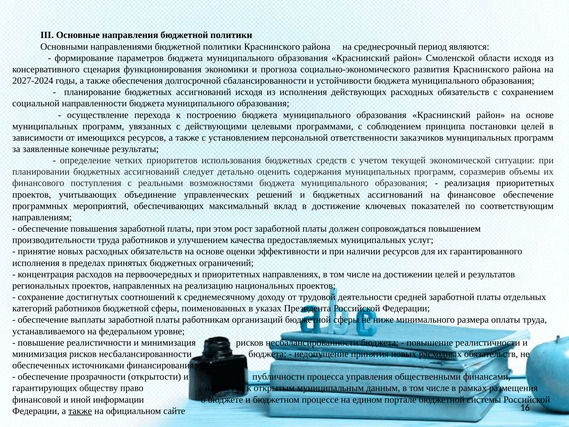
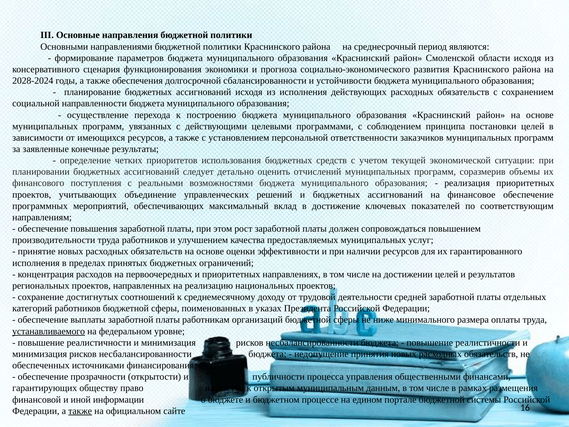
2027-2024: 2027-2024 -> 2028-2024 (33, 81)
содержания: содержания -> отчислений (318, 172)
устанавливаемого underline: none -> present (49, 331)
